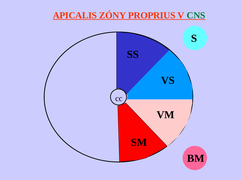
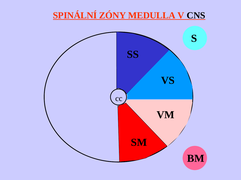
APICALIS: APICALIS -> SPINÁLNÍ (75, 15)
PROPRIUS: PROPRIUS -> MEDULLA (152, 15)
CNS colour: green -> black (196, 15)
